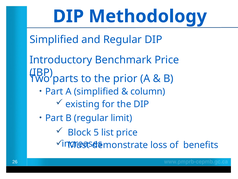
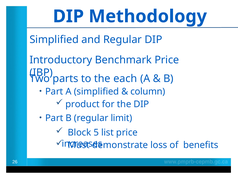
prior: prior -> each (125, 78)
existing: existing -> product (83, 104)
